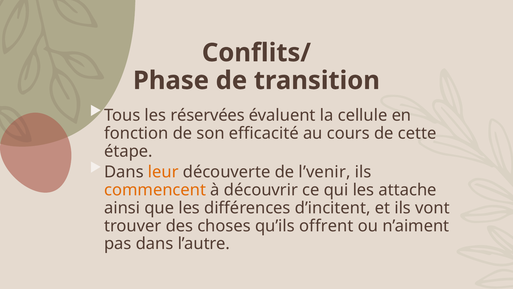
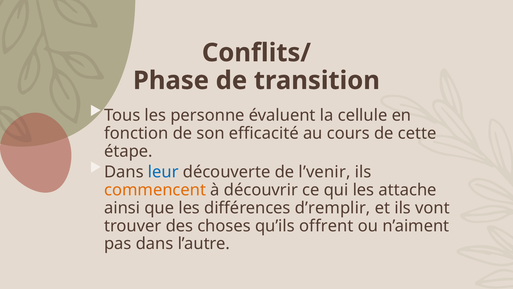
réservées: réservées -> personne (208, 115)
leur colour: orange -> blue (163, 172)
d’incitent: d’incitent -> d’remplir (333, 208)
